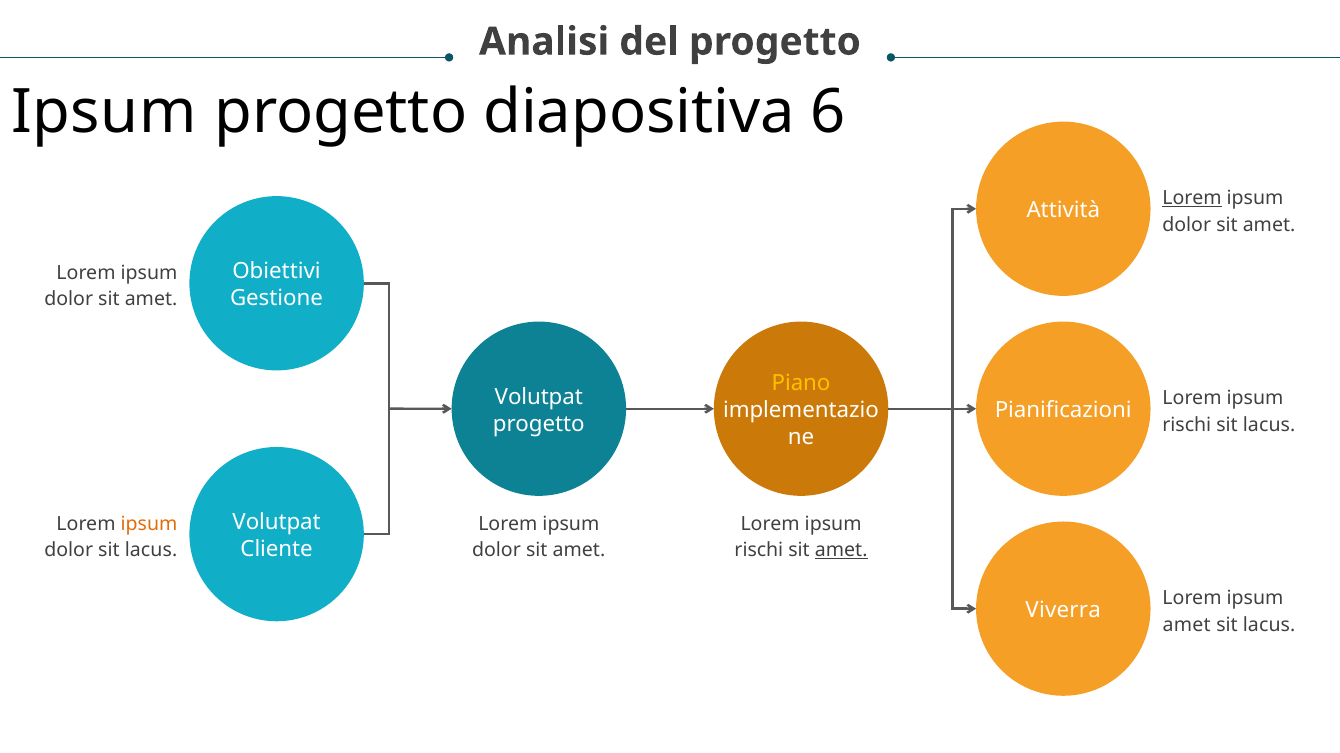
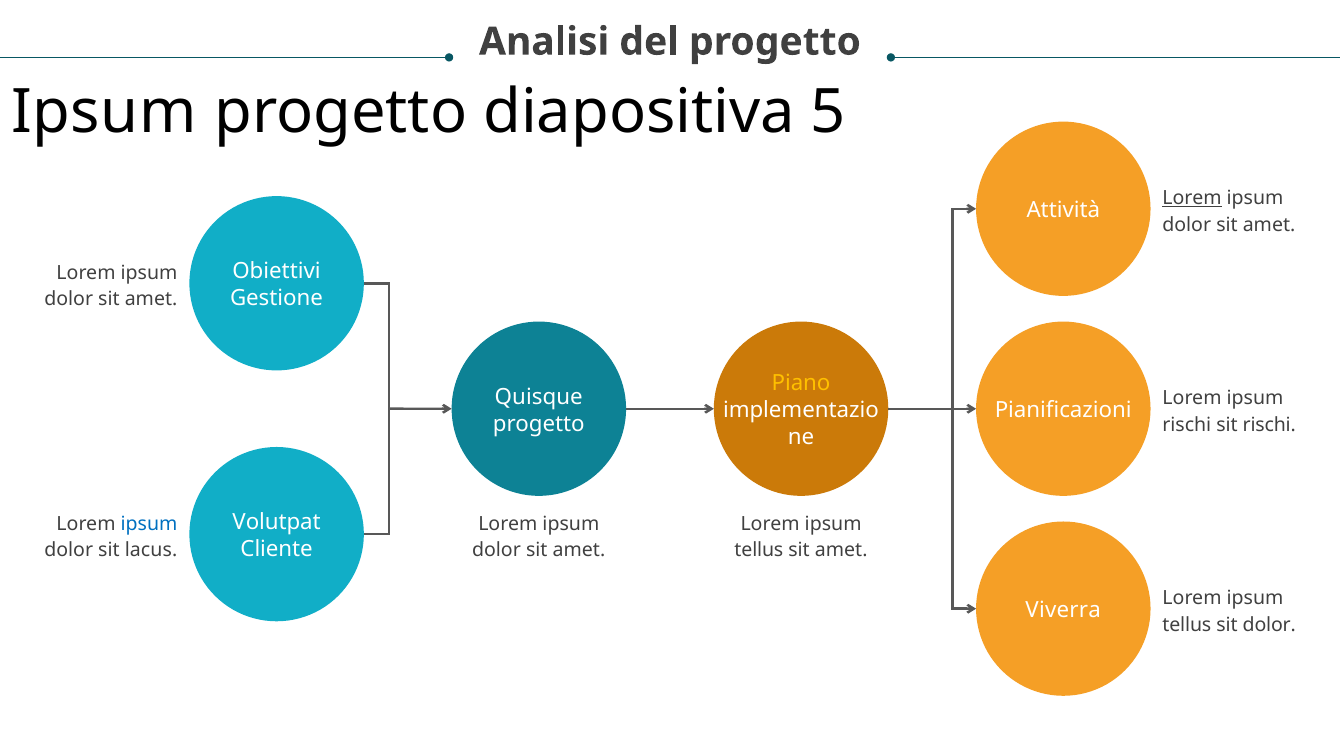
6: 6 -> 5 (829, 113)
Volutpat: Volutpat -> Quisque (539, 397)
lacus: lacus -> rischi (1269, 425)
ipsum colour: orange -> blue (149, 524)
rischi: rischi -> tellus (759, 551)
amet underline: present -> none (841, 551)
amet: amet -> tellus (1187, 625)
lacus: lacus -> dolor (1269, 625)
